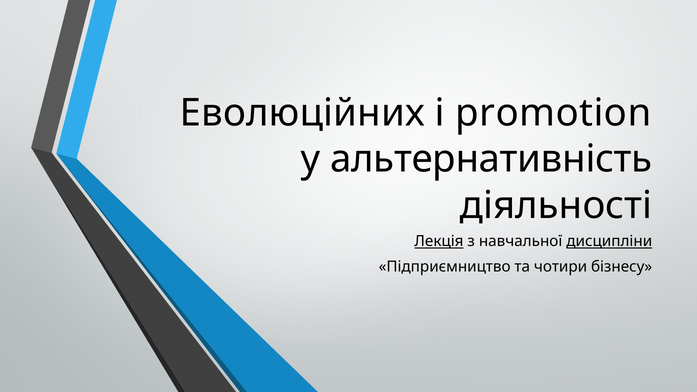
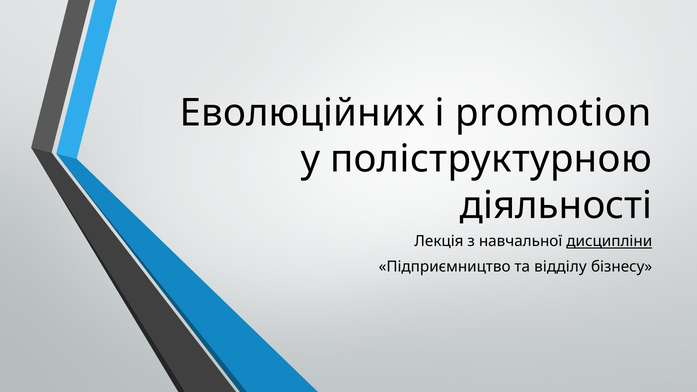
альтернативність: альтернативність -> поліструктурною (491, 159)
Лекція underline: present -> none (439, 241)
чотири: чотири -> відділу (560, 267)
